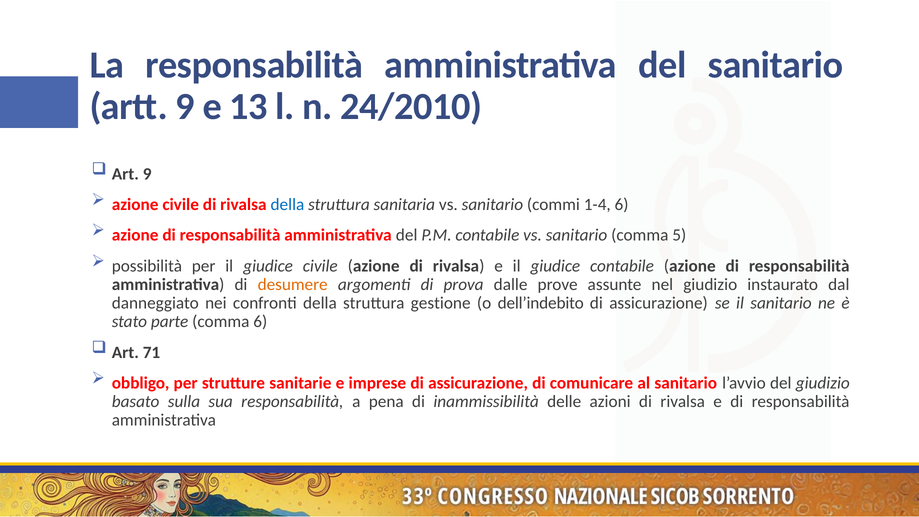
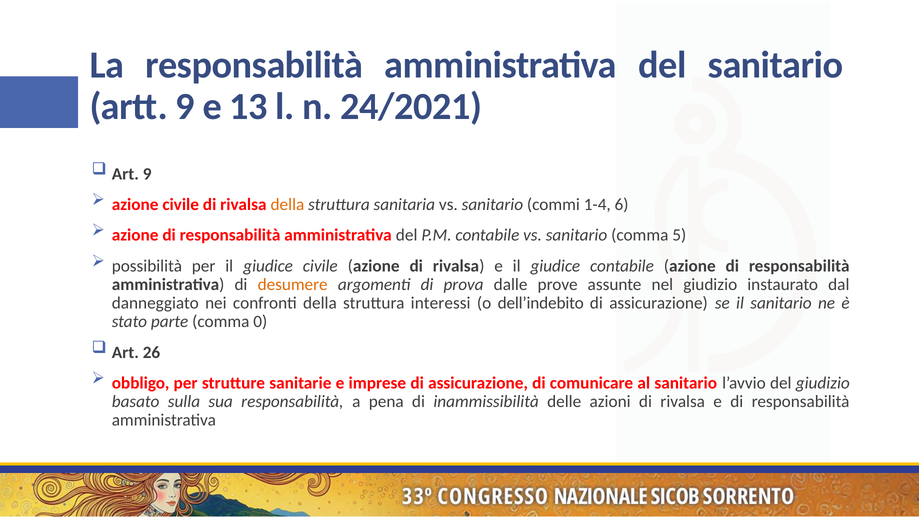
24/2010: 24/2010 -> 24/2021 (411, 107)
della colour: blue -> orange (287, 205)
gestione: gestione -> interessi (441, 303)
comma 6: 6 -> 0 (260, 322)
71: 71 -> 26 (151, 352)
